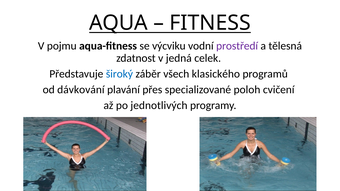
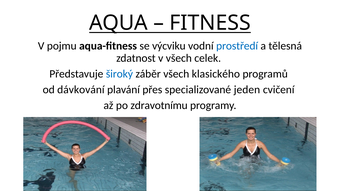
prostředí colour: purple -> blue (237, 46)
v jedná: jedná -> všech (179, 58)
poloh: poloh -> jeden (247, 90)
jednotlivých: jednotlivých -> zdravotnímu (159, 105)
